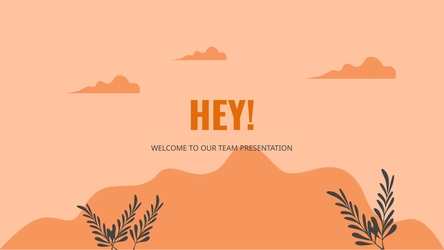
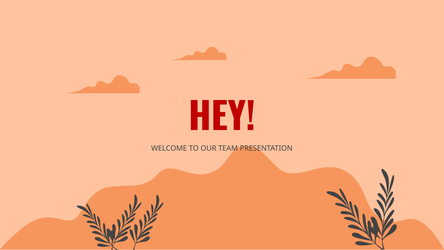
HEY colour: orange -> red (222, 118)
